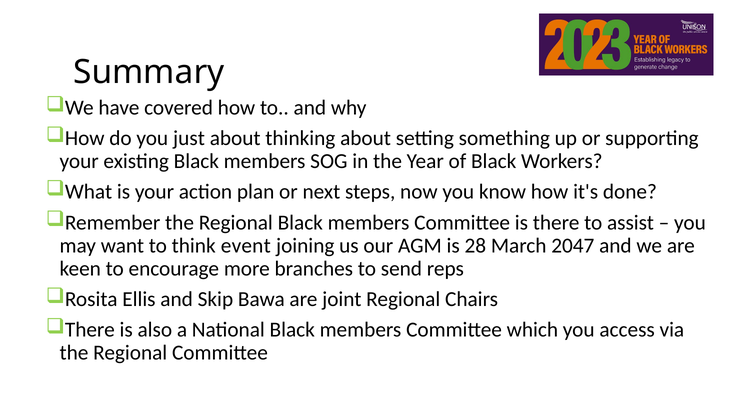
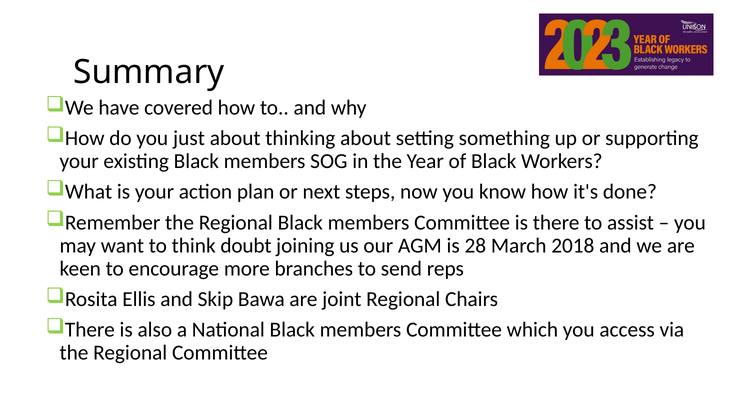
event: event -> doubt (246, 245)
2047: 2047 -> 2018 (573, 245)
